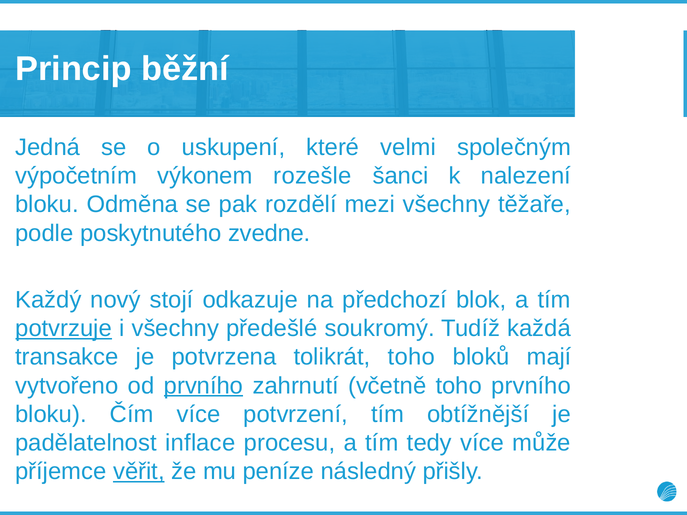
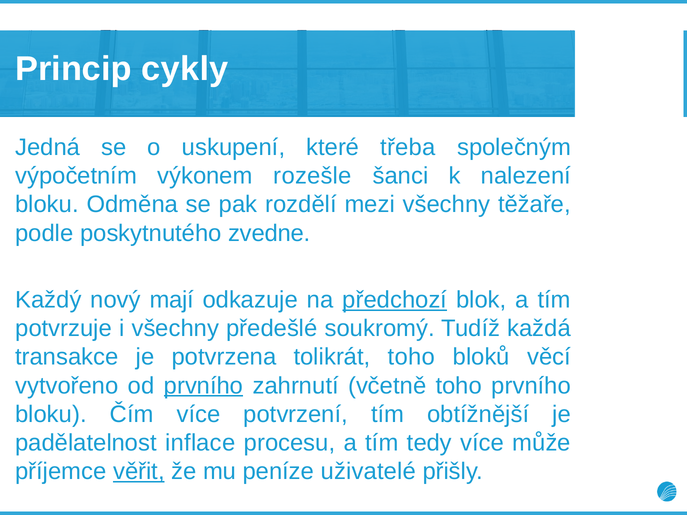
běžní: běžní -> cykly (185, 69)
velmi: velmi -> třeba (408, 147)
stojí: stojí -> mají (172, 300)
předchozí underline: none -> present (395, 300)
potvrzuje underline: present -> none (64, 329)
mají: mají -> věcí (549, 357)
následný: následný -> uživatelé (368, 472)
